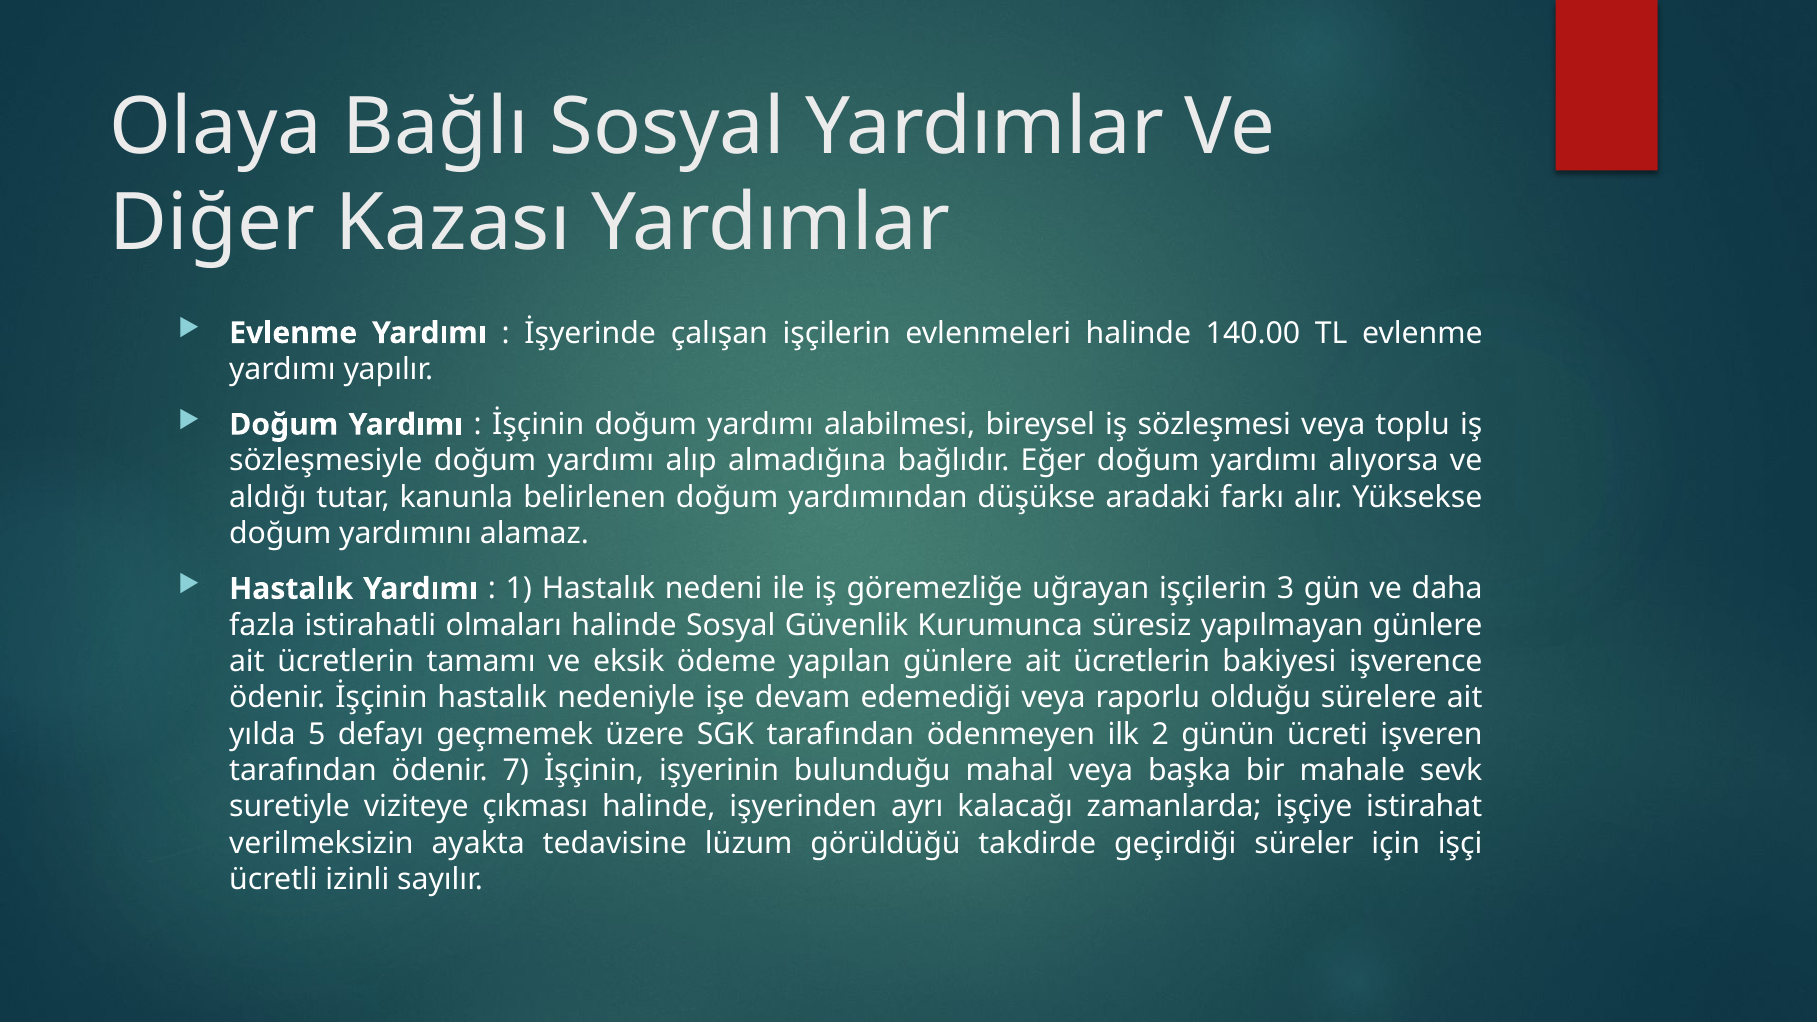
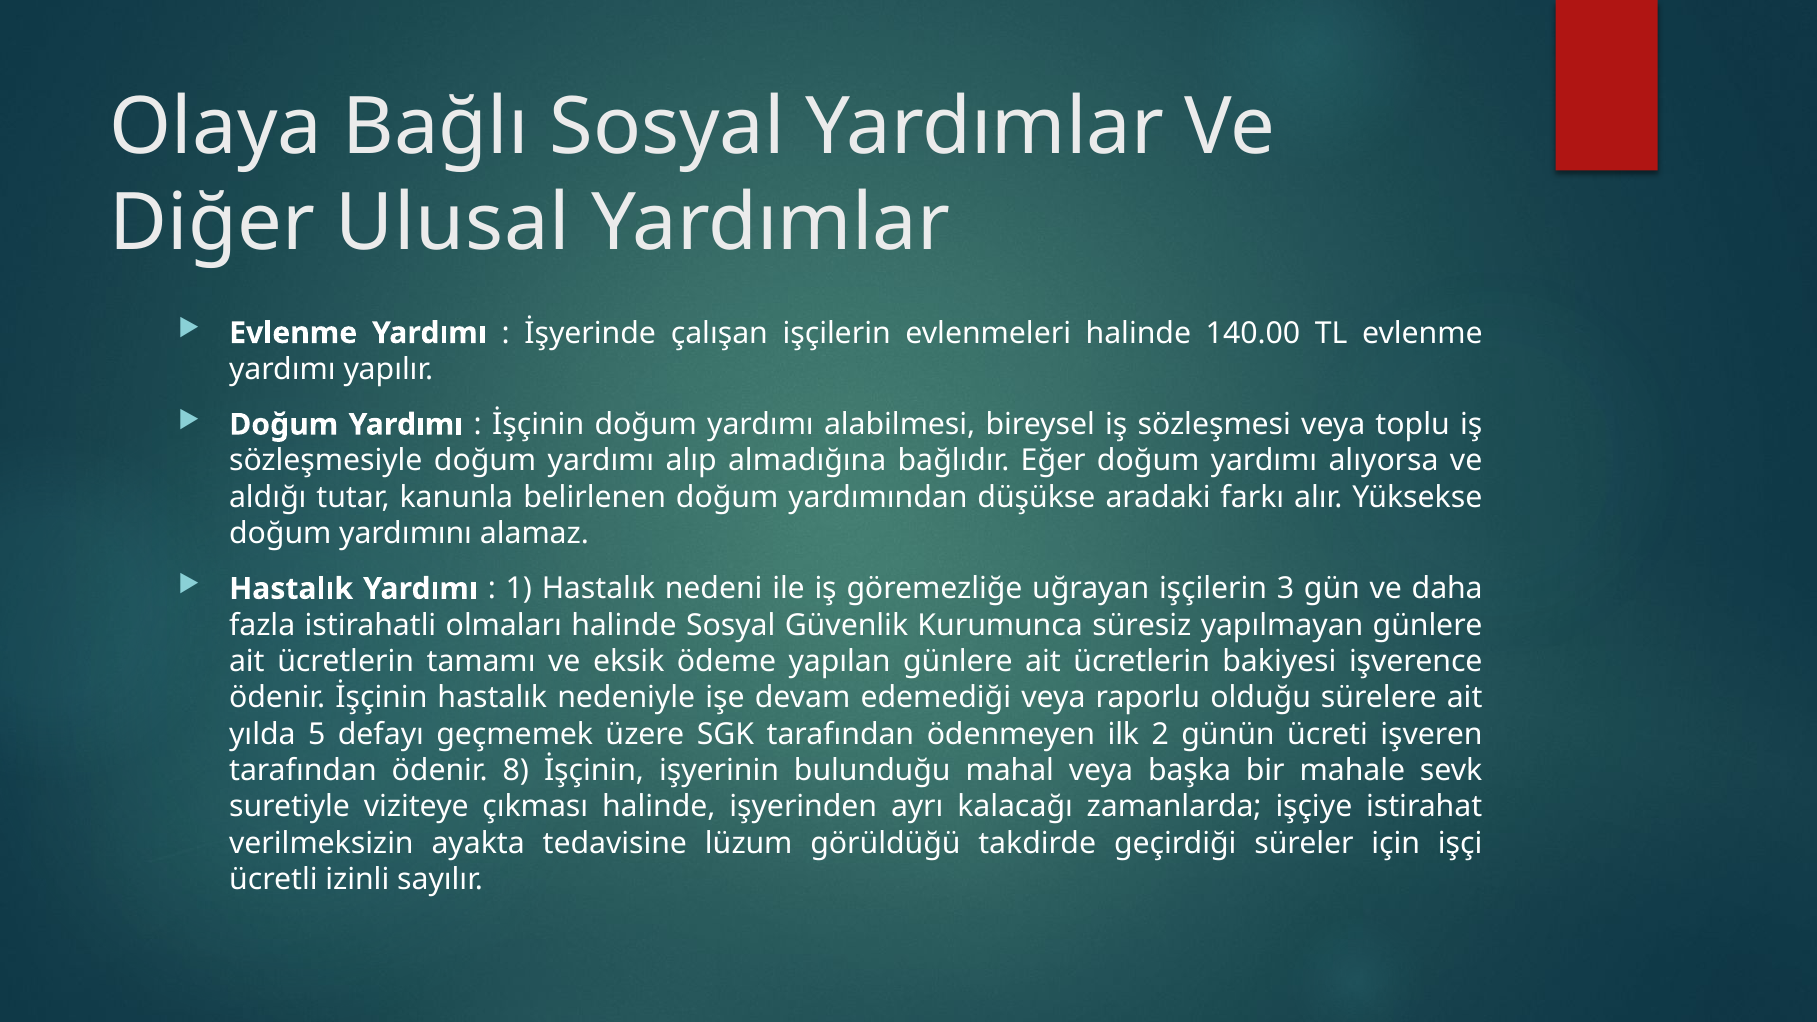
Kazası: Kazası -> Ulusal (453, 223)
7: 7 -> 8 (516, 770)
